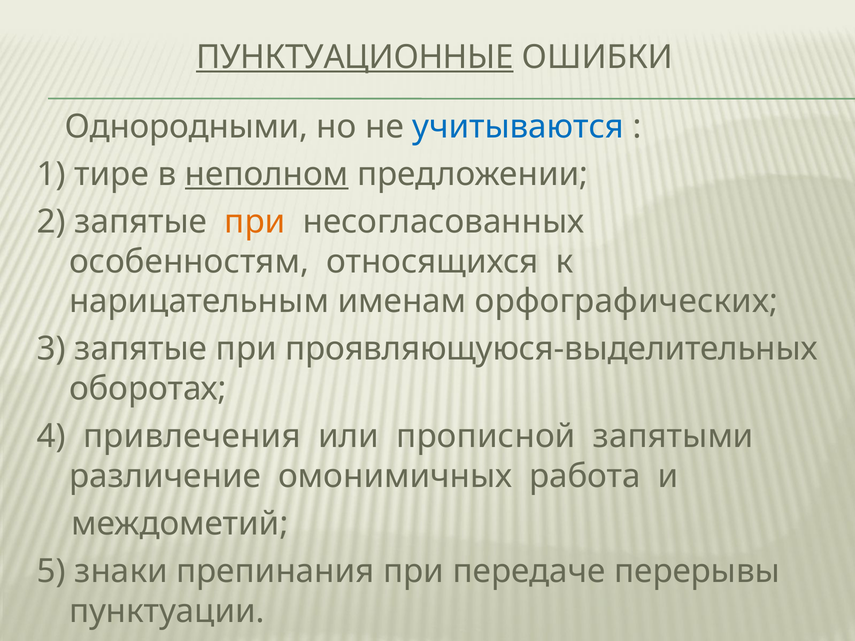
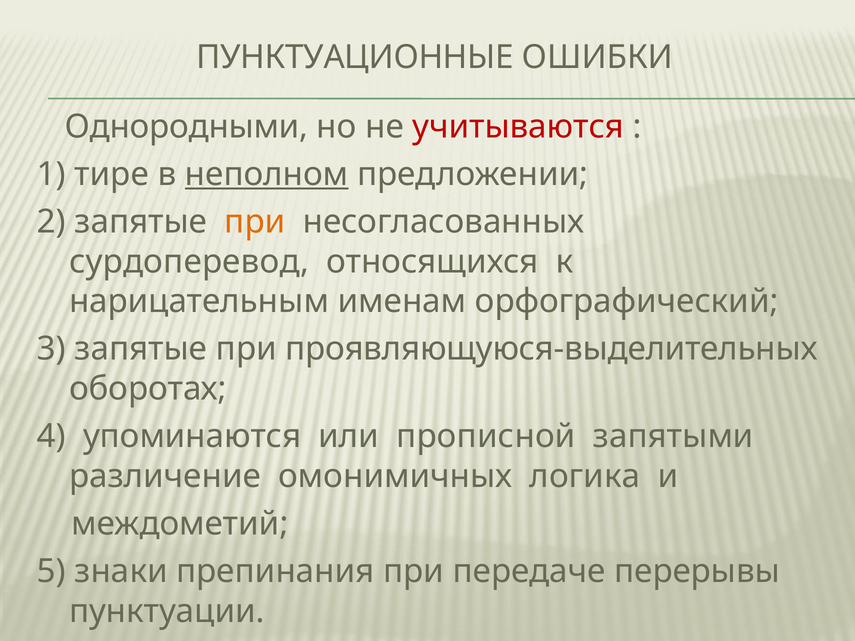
ПУНКТУАЦИОННЫЕ underline: present -> none (355, 57)
учитываются colour: blue -> red (518, 127)
особенностям: особенностям -> сурдоперевод (189, 262)
орфографических: орфографических -> орфографический (627, 302)
привлечения: привлечения -> упоминаются (192, 437)
работа: работа -> логика (585, 477)
